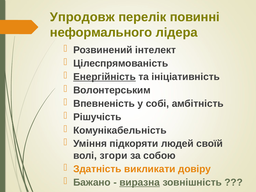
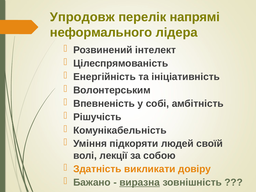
повинні: повинні -> напрямі (195, 17)
Енергійність underline: present -> none (104, 77)
згори: згори -> лекції (114, 156)
